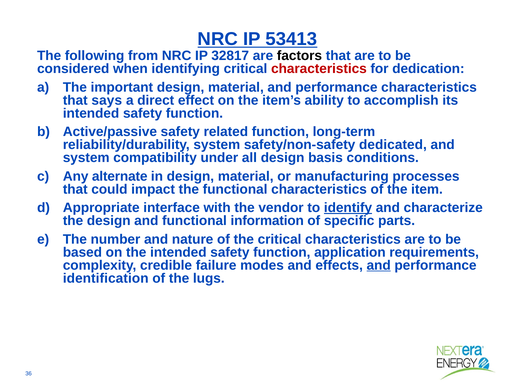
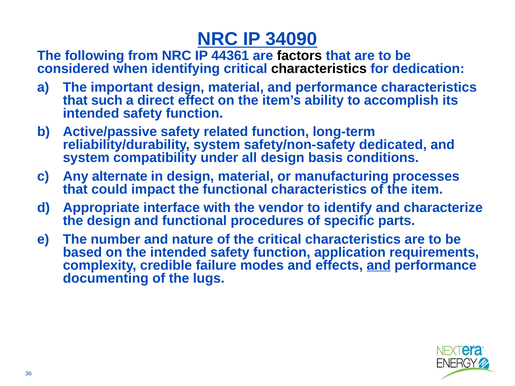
53413: 53413 -> 34090 (291, 39)
32817: 32817 -> 44361 (230, 56)
characteristics colour: red -> black (319, 69)
says: says -> such (107, 100)
identify underline: present -> none (348, 208)
information: information -> procedures (267, 221)
identification: identification -> documenting (106, 278)
